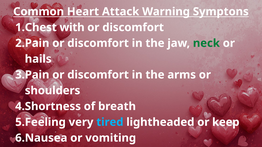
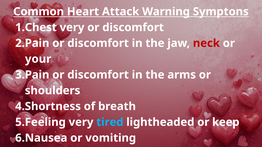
with: with -> very (72, 27)
neck colour: green -> red (206, 43)
hails: hails -> your (38, 59)
